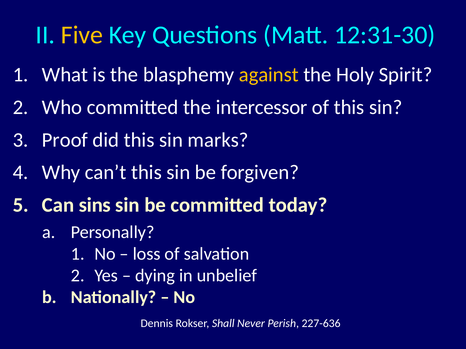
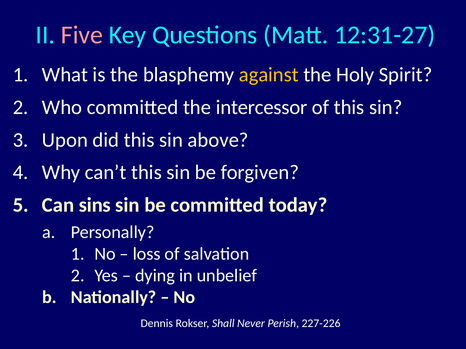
Five colour: yellow -> pink (82, 35)
12:31-30: 12:31-30 -> 12:31-27 (385, 35)
Proof: Proof -> Upon (65, 140)
marks: marks -> above (218, 140)
227-636: 227-636 -> 227-226 (321, 324)
